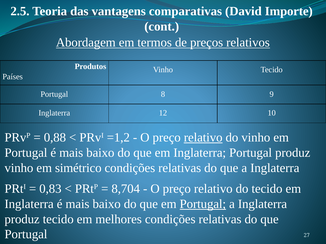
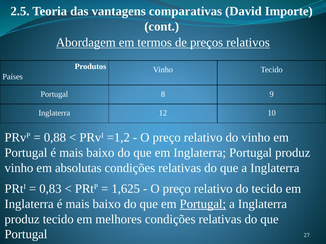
relativo underline: present -> none (203, 138)
simétrico: simétrico -> absolutas (78, 168)
8,704: 8,704 -> 1,625 (126, 189)
